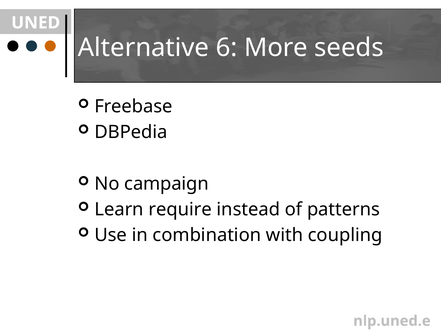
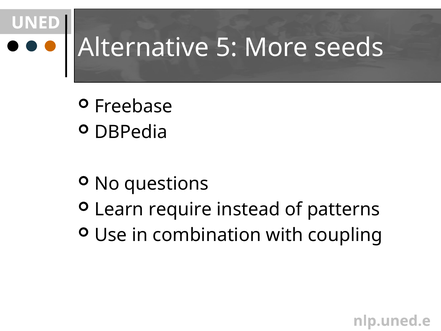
6: 6 -> 5 (227, 48)
campaign: campaign -> questions (166, 184)
